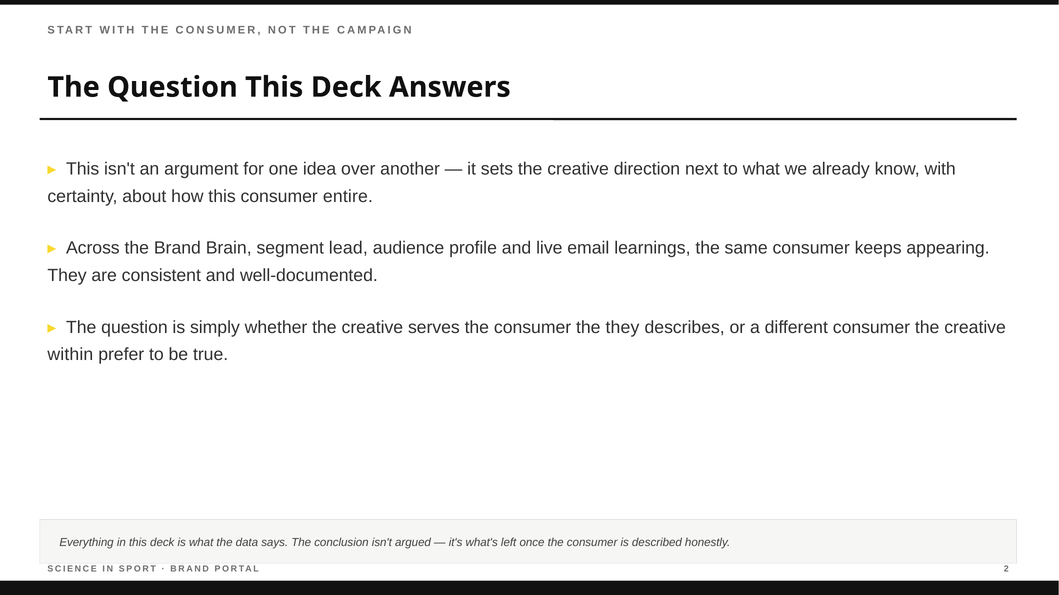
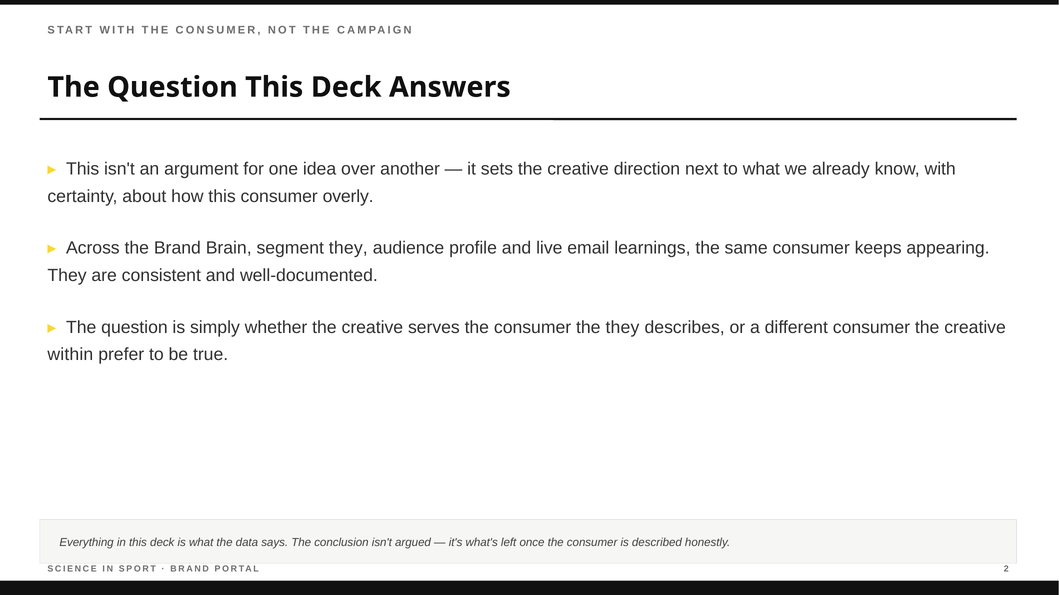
entire: entire -> overly (348, 196)
segment lead: lead -> they (348, 248)
